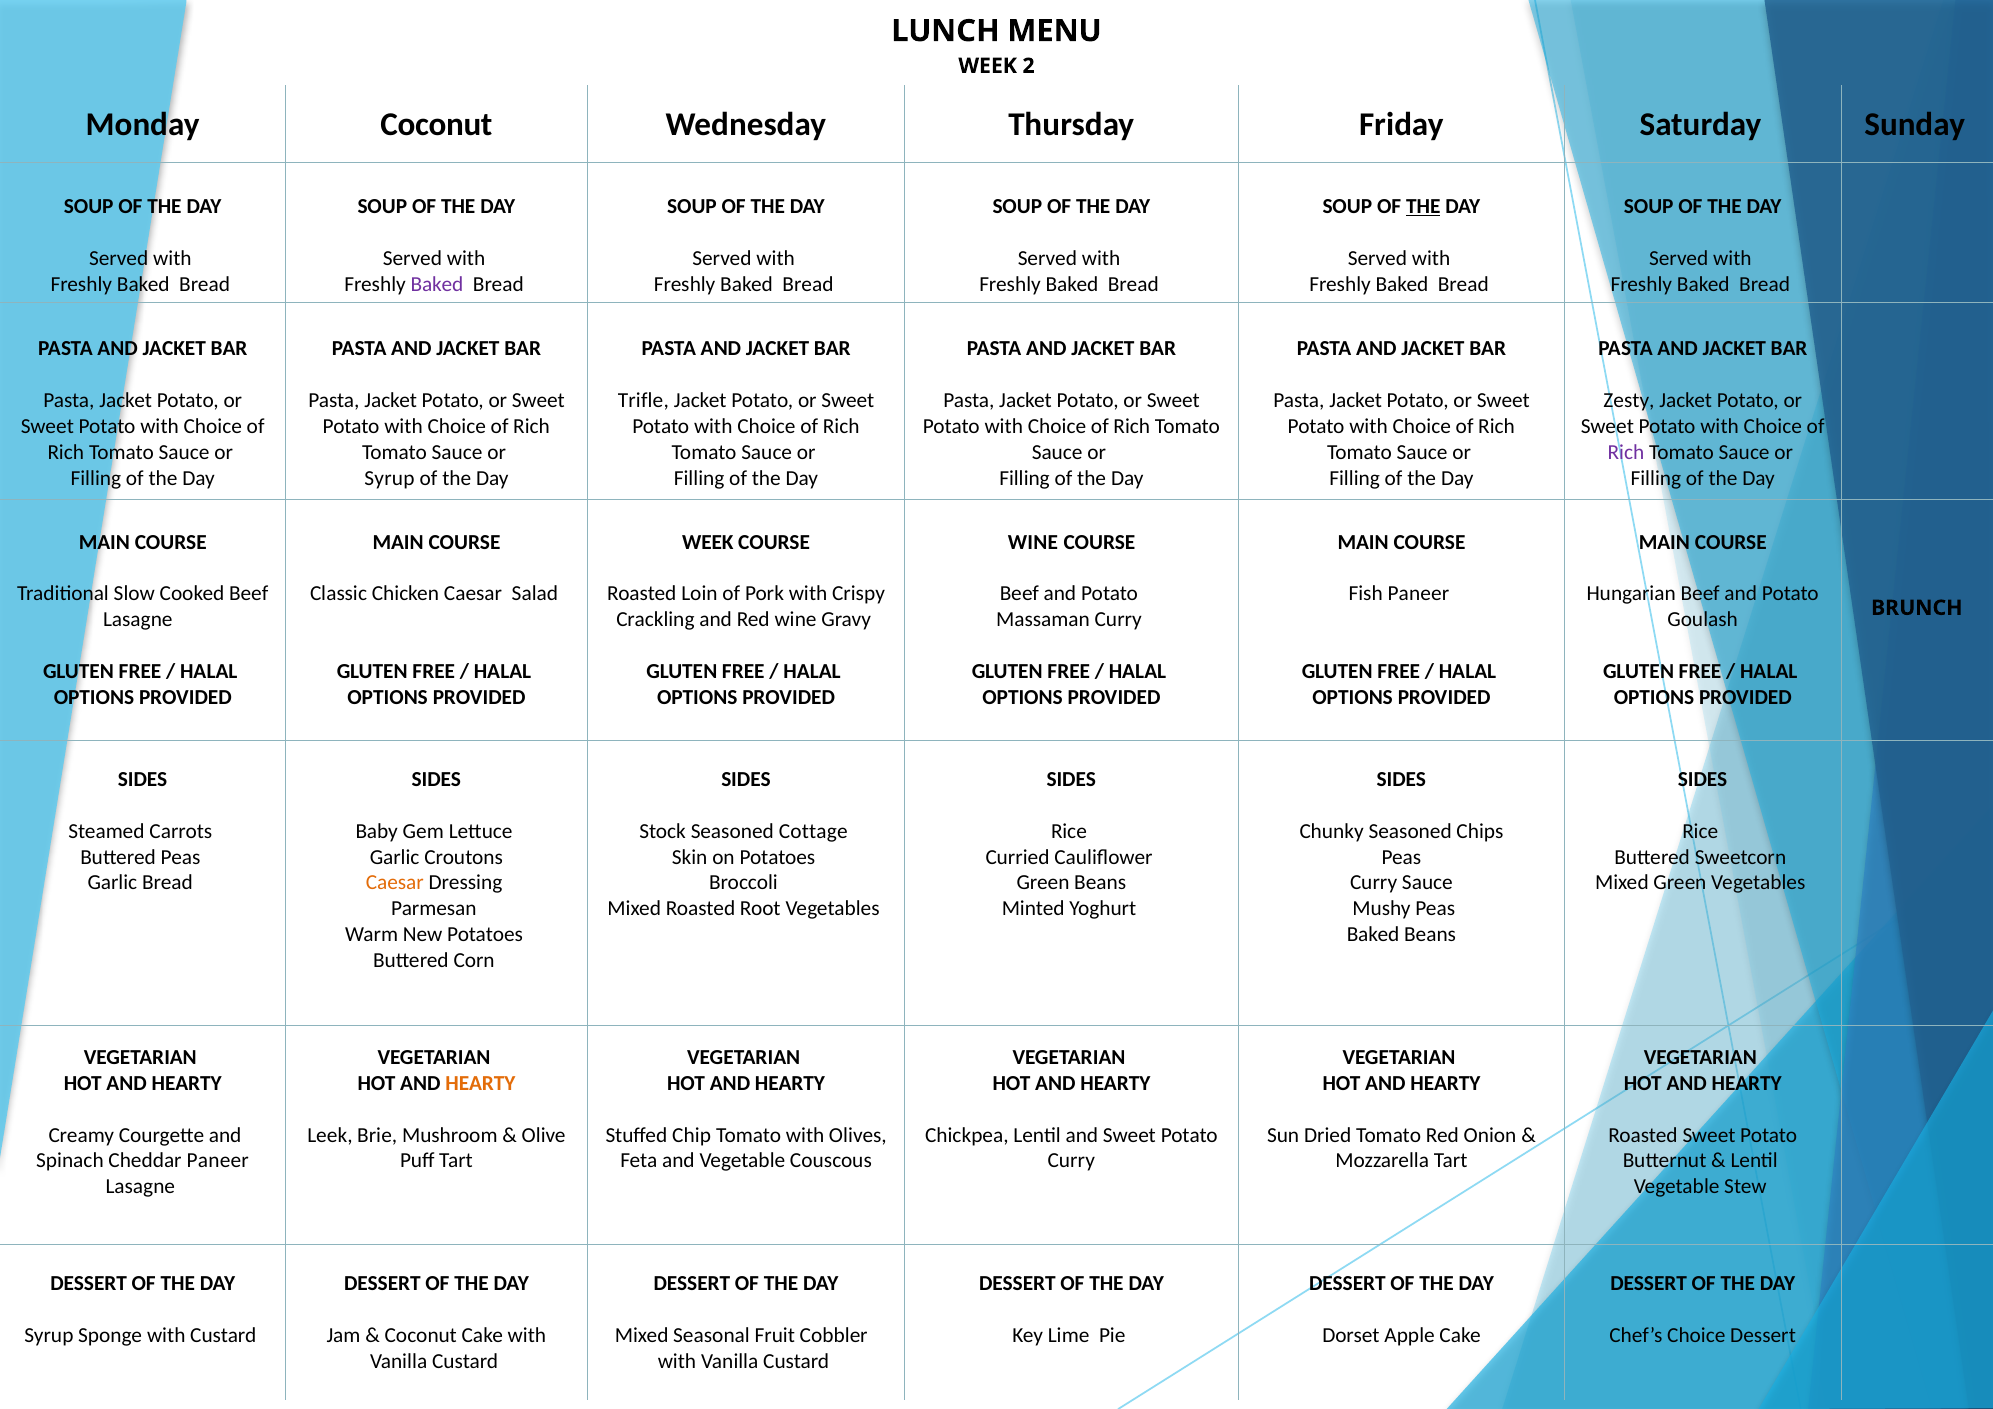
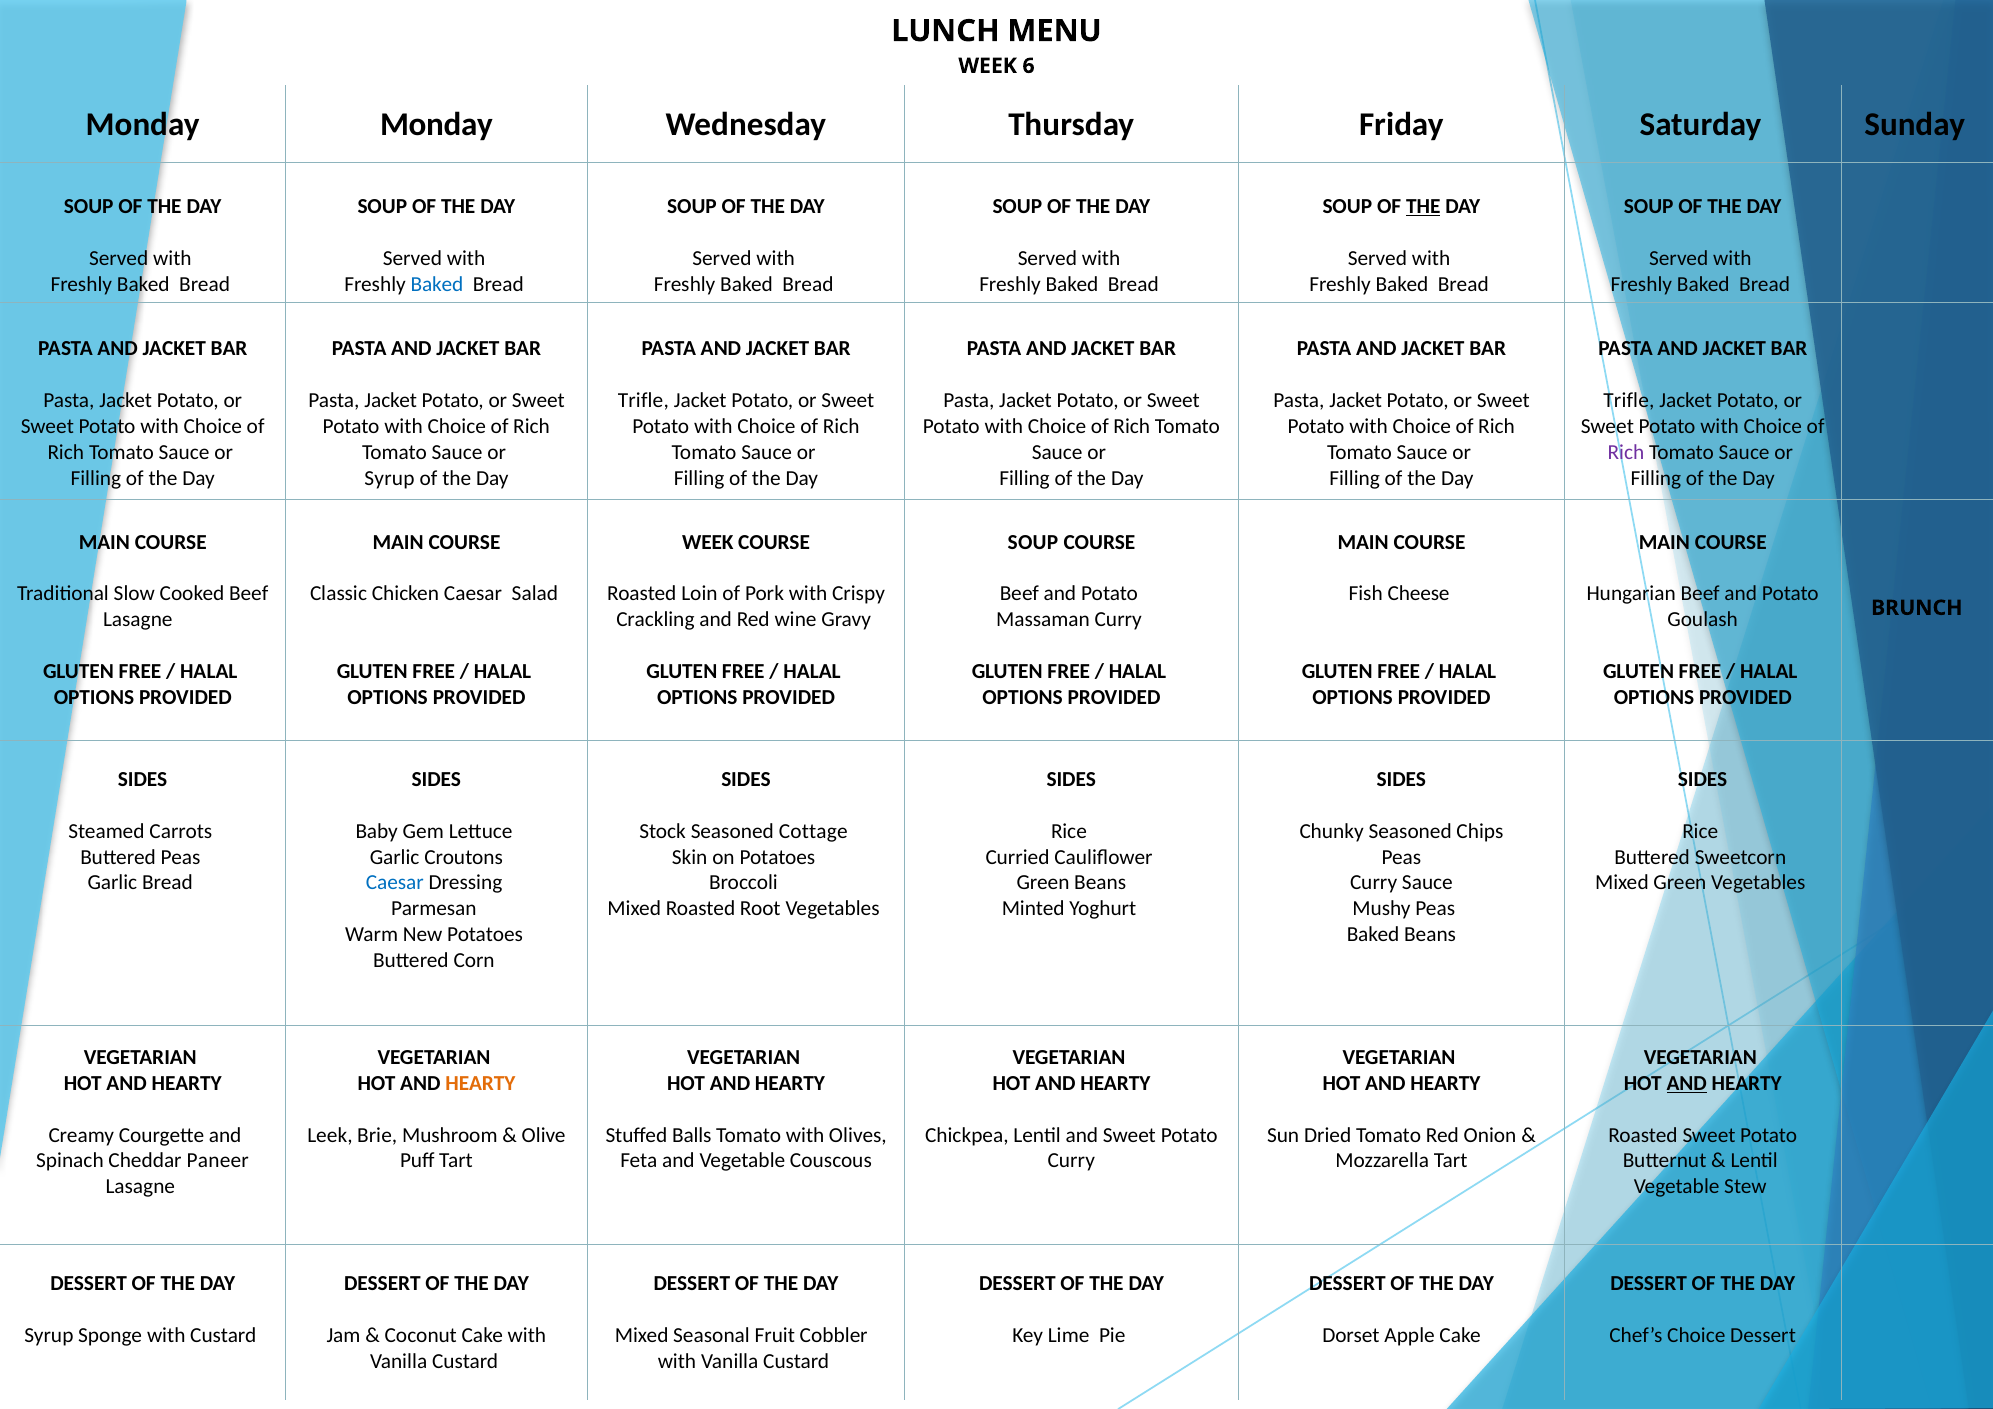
2: 2 -> 6 (1029, 66)
Monday Coconut: Coconut -> Monday (436, 124)
Baked colour: purple -> blue (437, 284)
Zesty: Zesty -> Trifle (1629, 401)
WINE: WINE -> SOUP (1033, 542)
Fish Paneer: Paneer -> Cheese (1419, 594)
Caesar colour: orange -> blue (395, 883)
AND underline: none -> present (1687, 1083)
Chip: Chip -> Balls (692, 1135)
